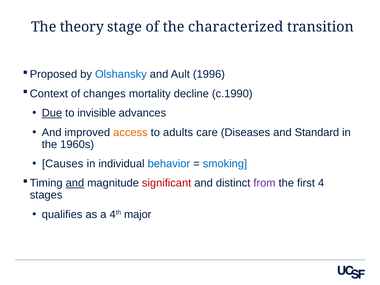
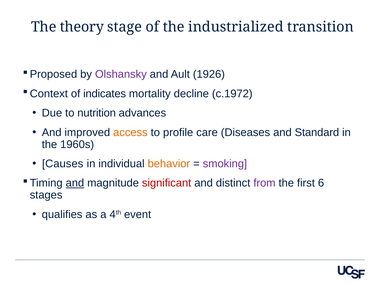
characterized: characterized -> industrialized (236, 27)
Olshansky colour: blue -> purple (121, 74)
1996: 1996 -> 1926 (209, 74)
changes: changes -> indicates (105, 94)
c.1990: c.1990 -> c.1972 (232, 94)
Due underline: present -> none (52, 113)
invisible: invisible -> nutrition (97, 113)
adults: adults -> profile (178, 132)
behavior colour: blue -> orange (169, 164)
smoking colour: blue -> purple (225, 164)
4: 4 -> 6 (321, 183)
major: major -> event (138, 214)
